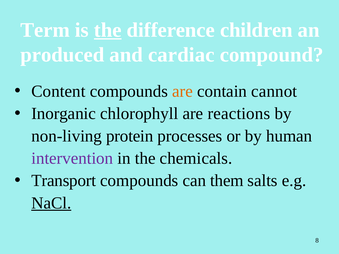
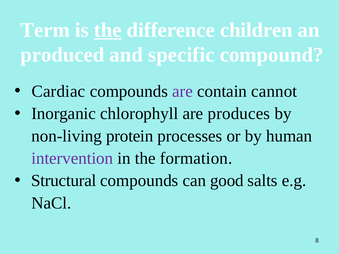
cardiac: cardiac -> specific (181, 55)
Content: Content -> Cardiac (58, 91)
are colour: orange -> purple (183, 91)
reactions: reactions -> produces (239, 114)
chemicals: chemicals -> formation (196, 158)
Transport: Transport -> Structural (64, 181)
them: them -> good (227, 181)
NaCl underline: present -> none (51, 203)
